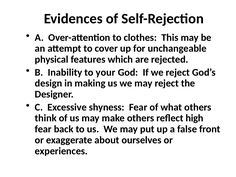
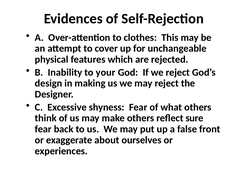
high: high -> sure (194, 118)
